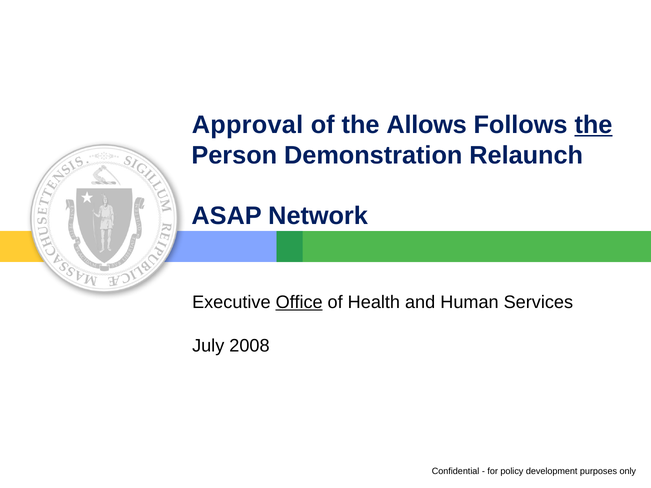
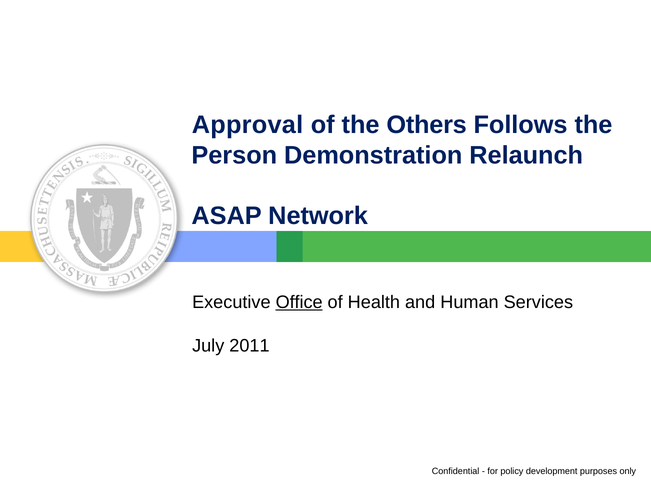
Allows: Allows -> Others (427, 125)
the underline: present -> none (593, 125)
2008: 2008 -> 2011 (249, 346)
